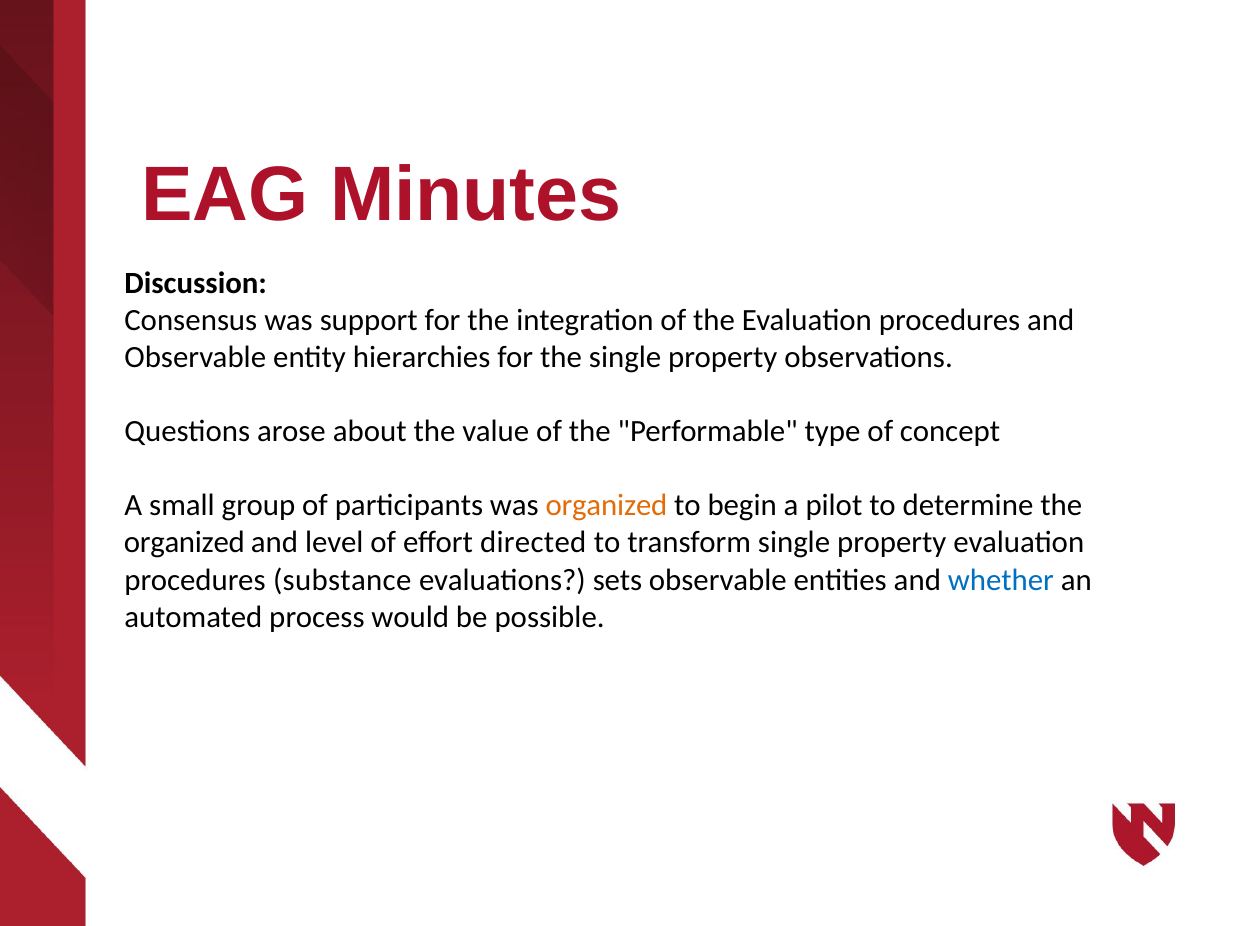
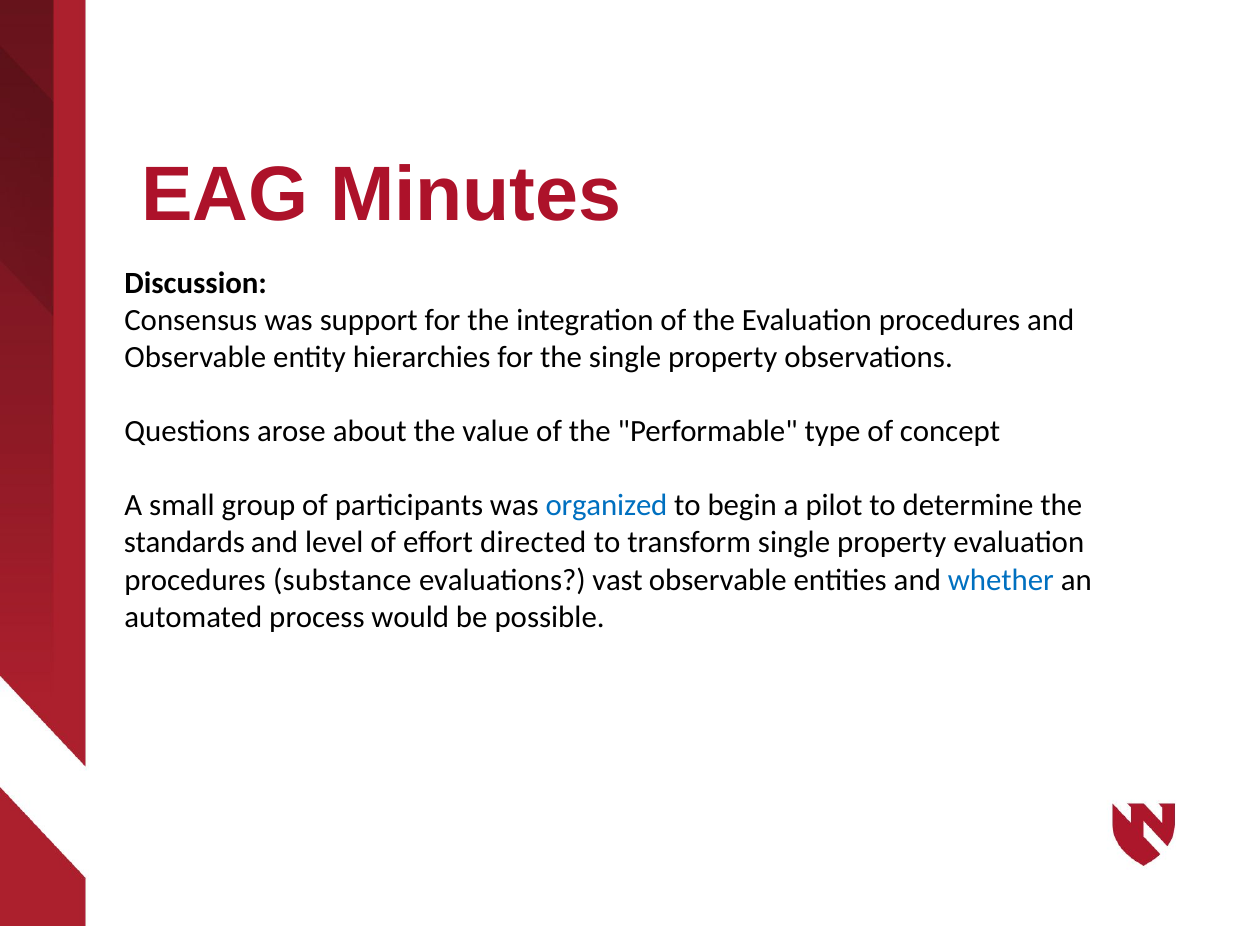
organized colour: orange -> blue (606, 506)
organized: organized -> standards (184, 543)
sets: sets -> vast (618, 580)
